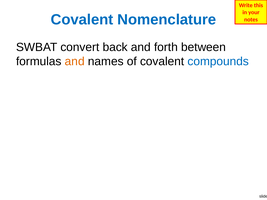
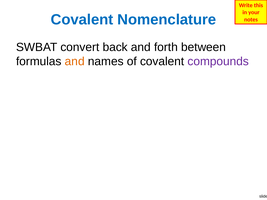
compounds colour: blue -> purple (218, 61)
